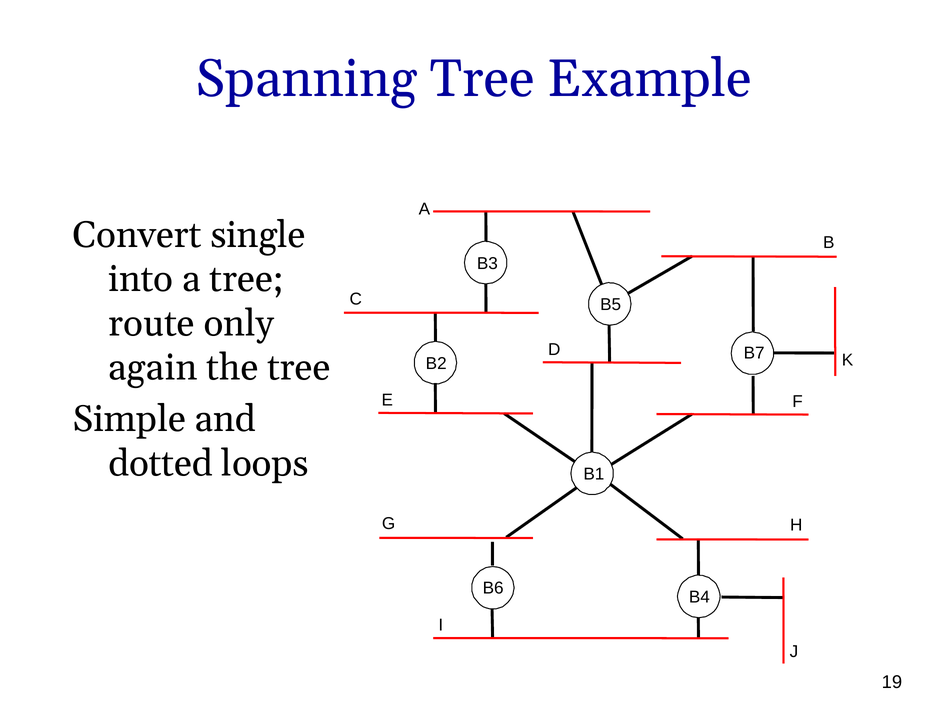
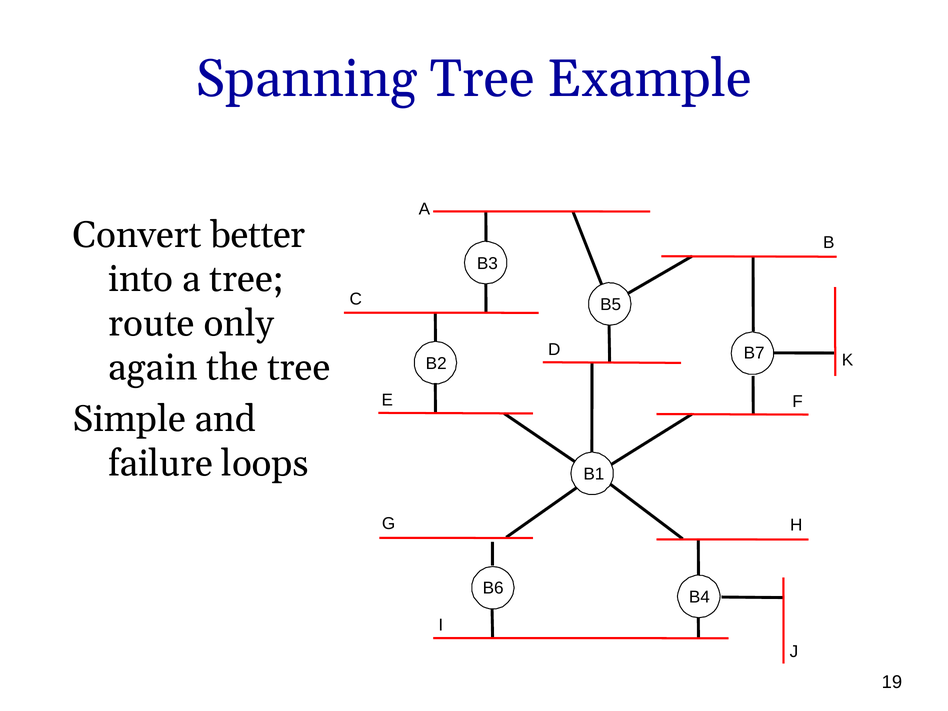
single: single -> better (258, 235)
dotted: dotted -> failure (161, 464)
